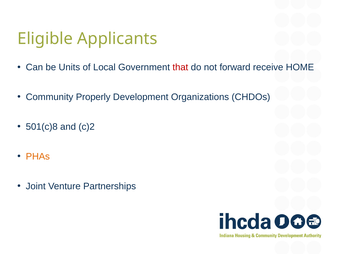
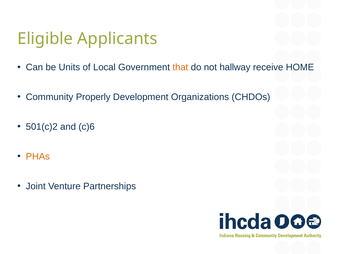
that colour: red -> orange (180, 67)
forward: forward -> hallway (235, 67)
501(c)8: 501(c)8 -> 501(c)2 (42, 126)
c)2: c)2 -> c)6 (87, 126)
